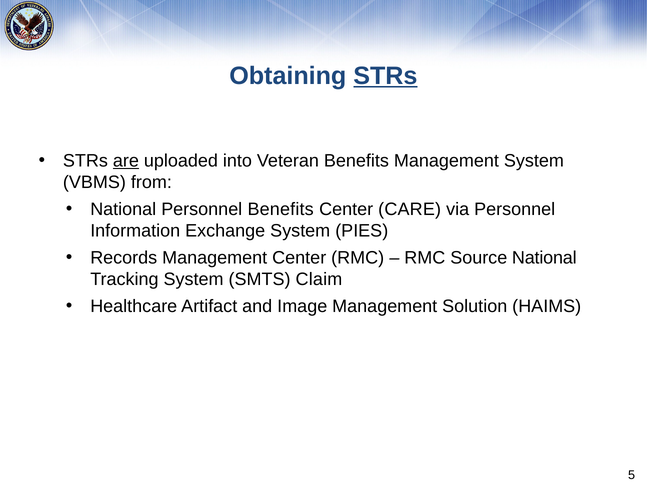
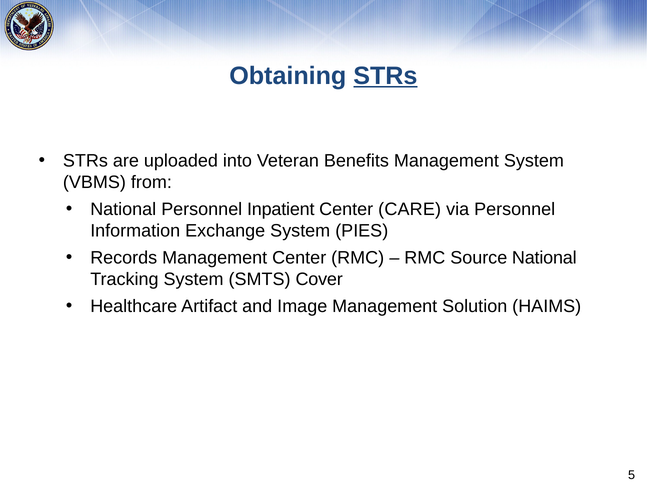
are underline: present -> none (126, 161)
Personnel Benefits: Benefits -> Inpatient (281, 209)
Claim: Claim -> Cover (319, 280)
